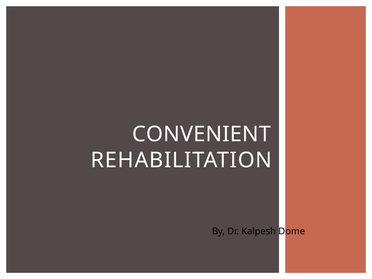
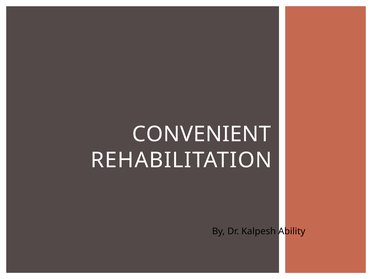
Dome: Dome -> Ability (292, 231)
